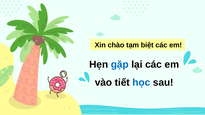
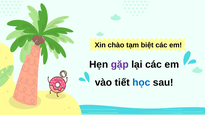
gặp colour: blue -> purple (120, 65)
